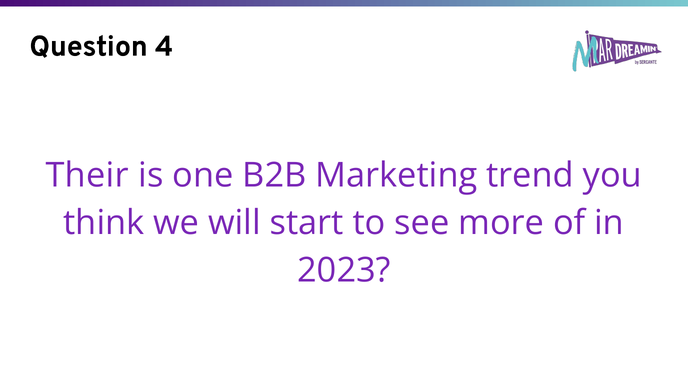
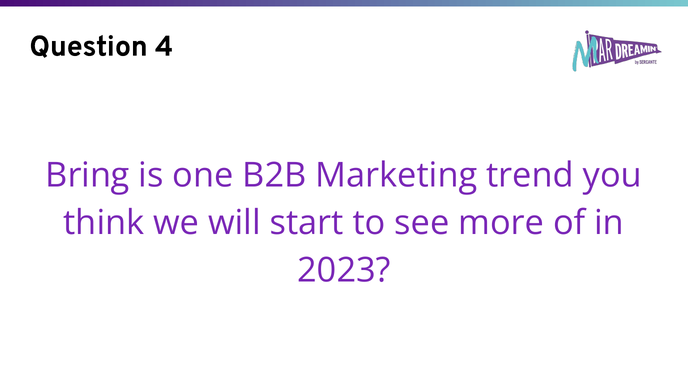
Their: Their -> Bring (88, 176)
